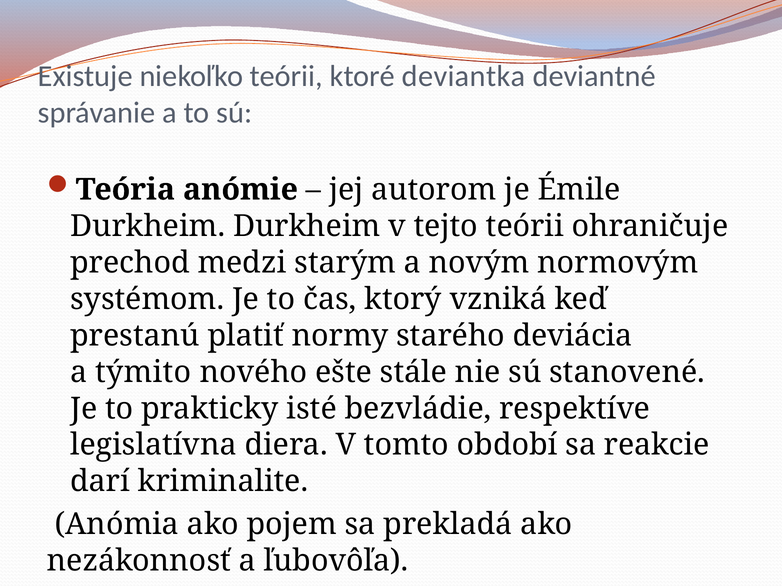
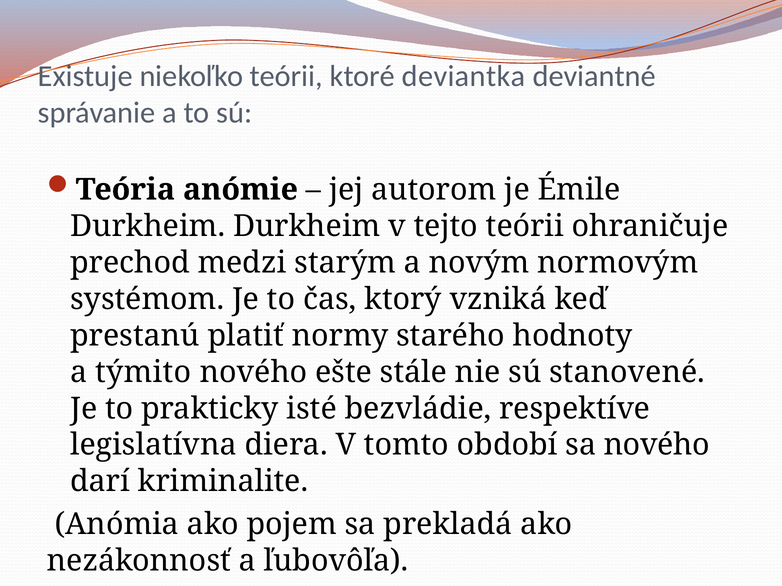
deviácia: deviácia -> hodnoty (573, 336)
sa reakcie: reakcie -> nového (657, 445)
